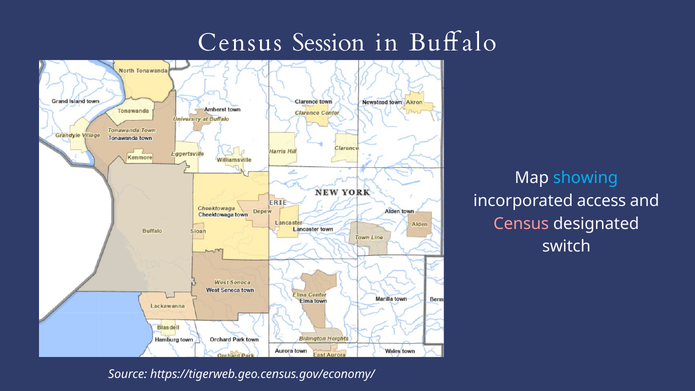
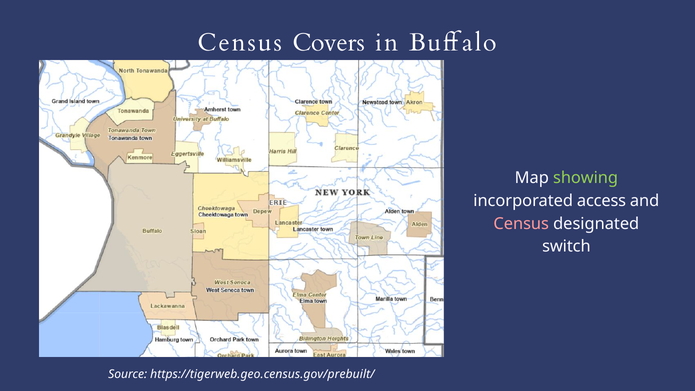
Session: Session -> Covers (329, 43)
showing colour: light blue -> light green (586, 178)
https://tigerweb.geo.census.gov/economy/: https://tigerweb.geo.census.gov/economy/ -> https://tigerweb.geo.census.gov/prebuilt/ (262, 374)
